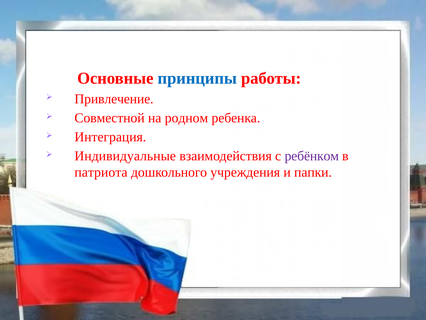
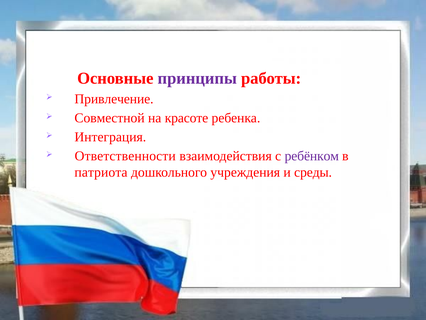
принципы colour: blue -> purple (197, 78)
родном: родном -> красоте (187, 118)
Индивидуальные: Индивидуальные -> Ответственности (125, 156)
папки: папки -> среды (313, 172)
